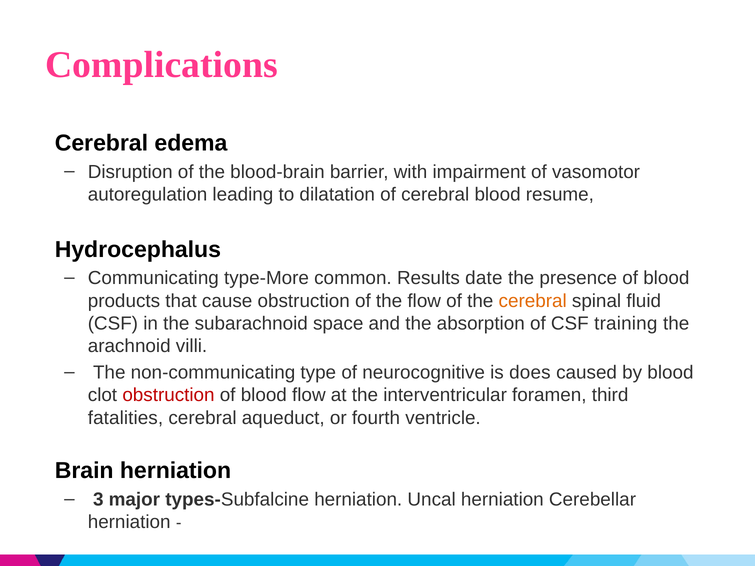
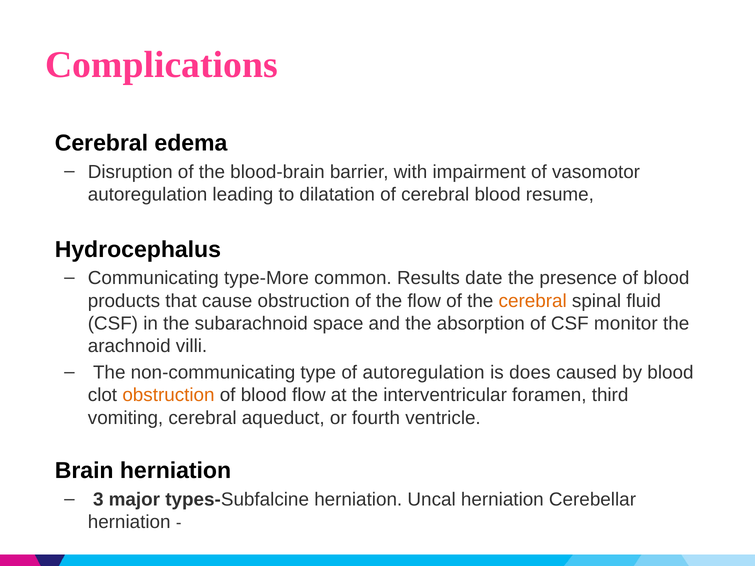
training: training -> monitor (626, 324)
of neurocognitive: neurocognitive -> autoregulation (424, 373)
obstruction colour: red -> orange (168, 395)
fatalities: fatalities -> vomiting (126, 418)
